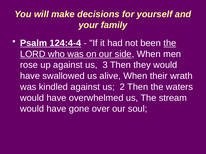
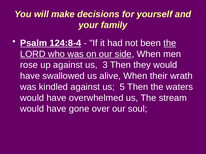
124:4-4: 124:4-4 -> 124:8-4 (65, 43)
2: 2 -> 5 (122, 87)
